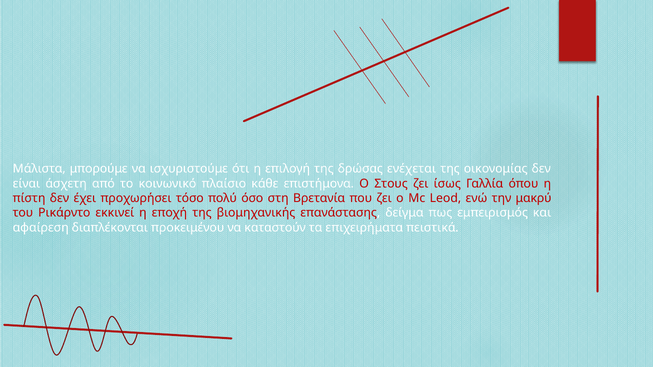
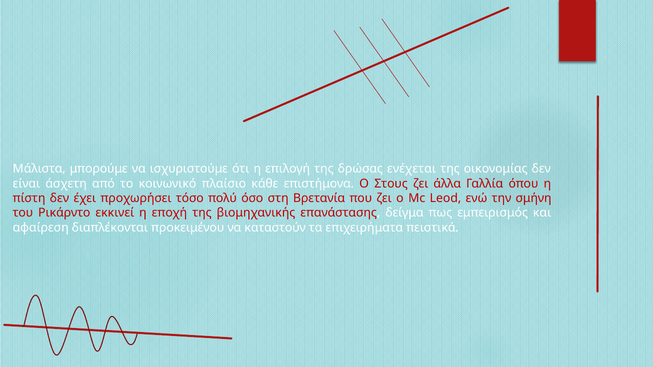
ίσως: ίσως -> άλλα (447, 184)
μακρύ: μακρύ -> σμήνη (534, 198)
